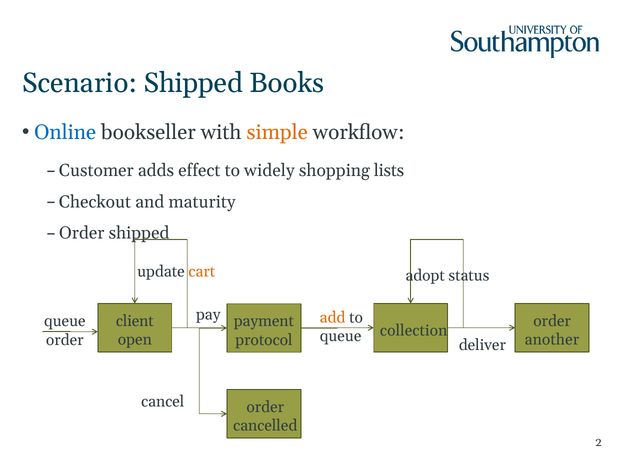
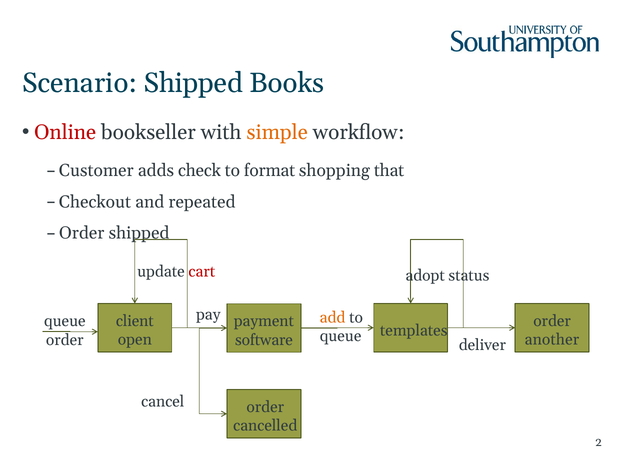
Online colour: blue -> red (65, 133)
effect: effect -> check (200, 171)
widely: widely -> format (270, 171)
lists: lists -> that (389, 171)
maturity: maturity -> repeated (202, 202)
cart colour: orange -> red (202, 272)
collection: collection -> templates (414, 330)
protocol: protocol -> software (264, 340)
